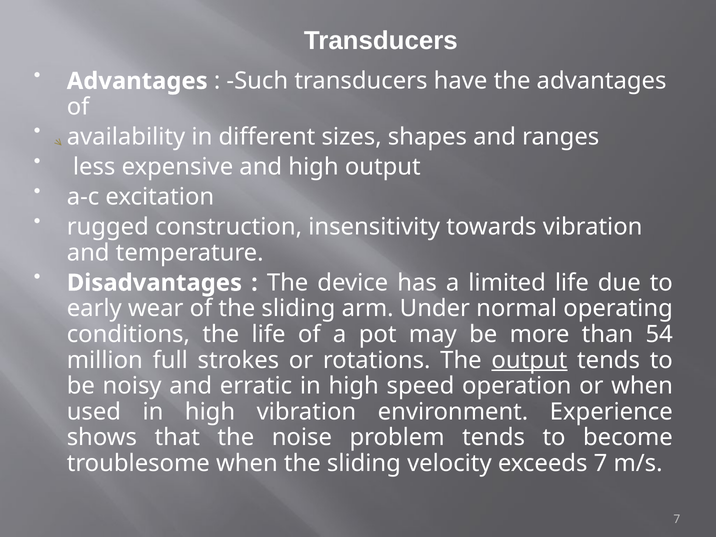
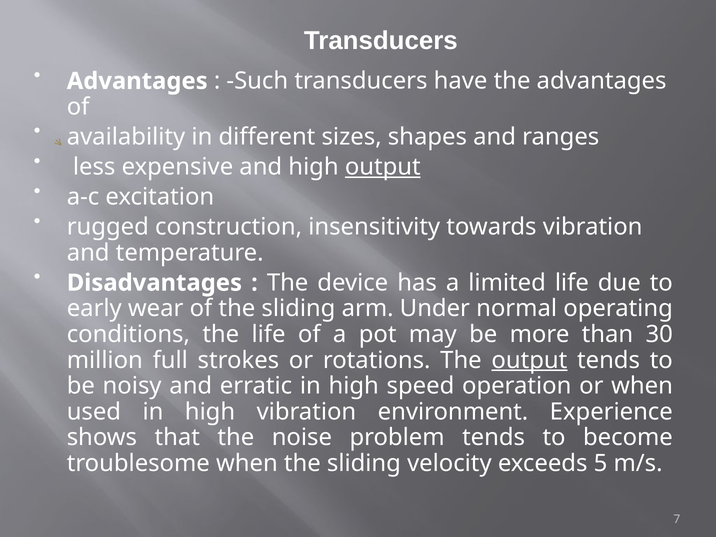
output underline: none -> present (383, 167)
54: 54 -> 30 (659, 334)
exceeds 7: 7 -> 5 (601, 463)
